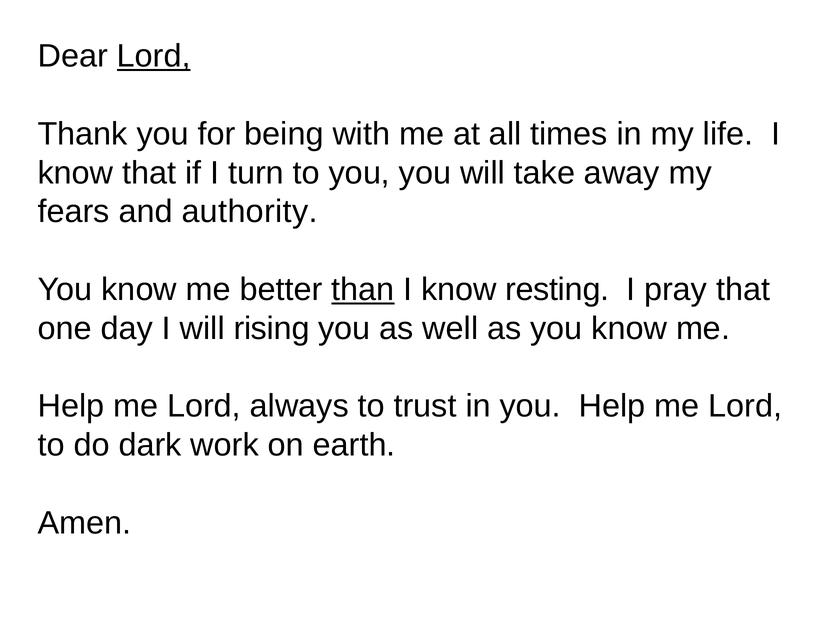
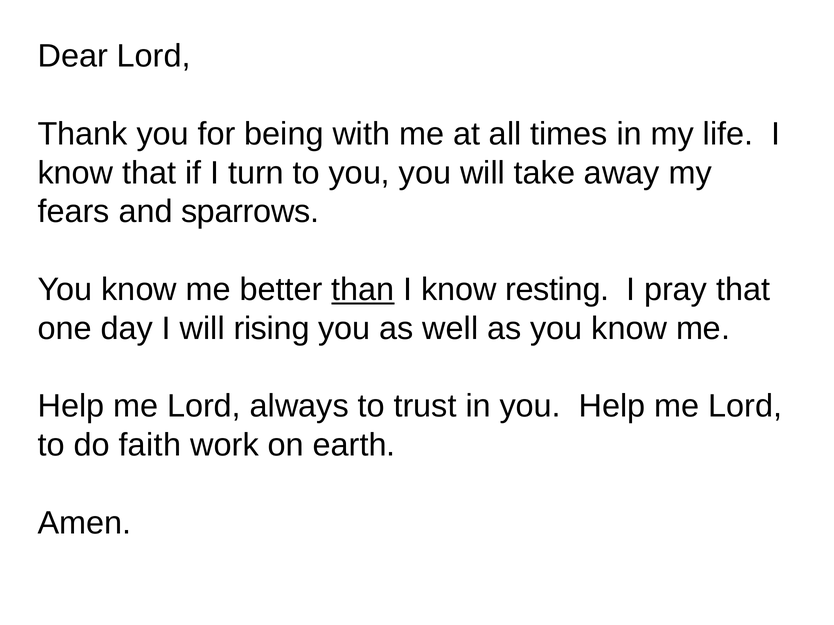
Lord underline: present -> none (154, 56)
authority: authority -> sparrows (250, 212)
dark: dark -> faith (150, 446)
